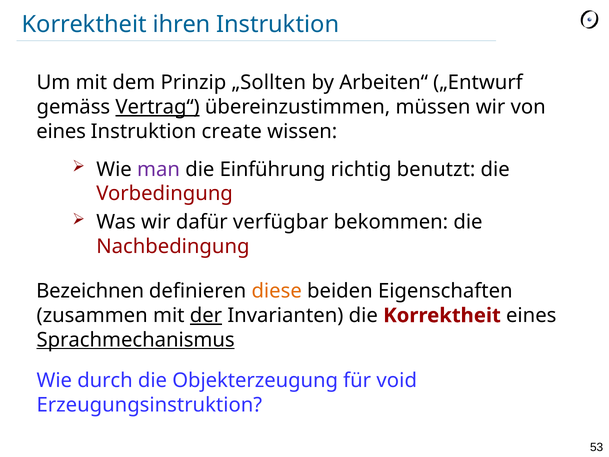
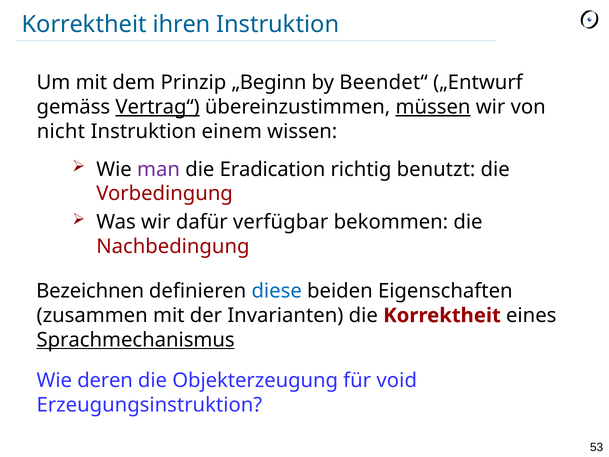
„Sollten: „Sollten -> „Beginn (269, 83)
Arbeiten“: Arbeiten“ -> Beendet“ (384, 83)
müssen underline: none -> present (433, 107)
eines: eines -> nicht (61, 131)
create: create -> einem (232, 131)
Einführung: Einführung -> Eradication (273, 169)
diese colour: orange -> blue (277, 291)
der underline: present -> none (206, 315)
durch: durch -> deren (105, 380)
